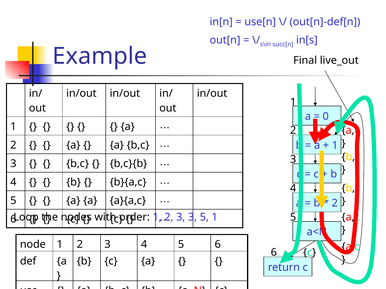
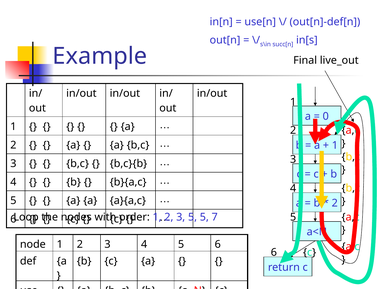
3 3: 3 -> 5 (193, 217)
5 1: 1 -> 7 (215, 217)
